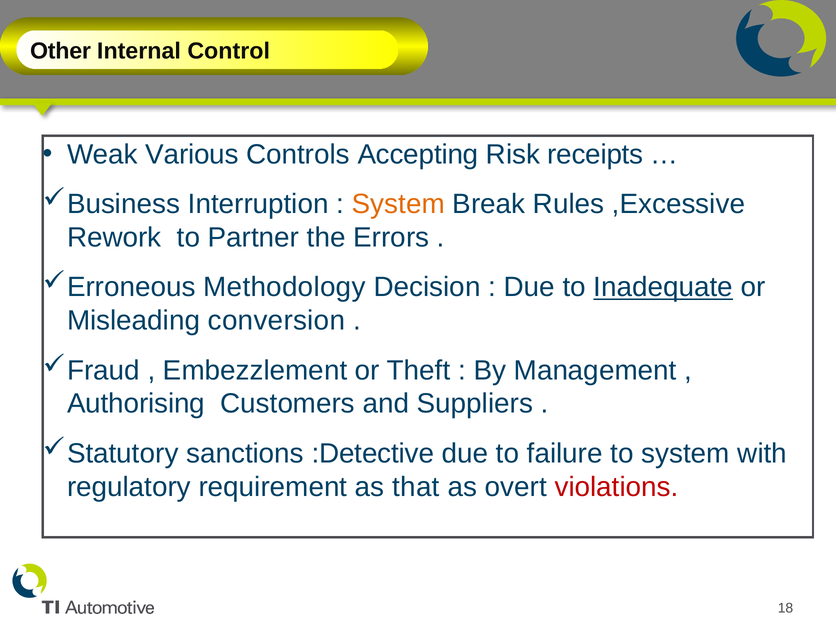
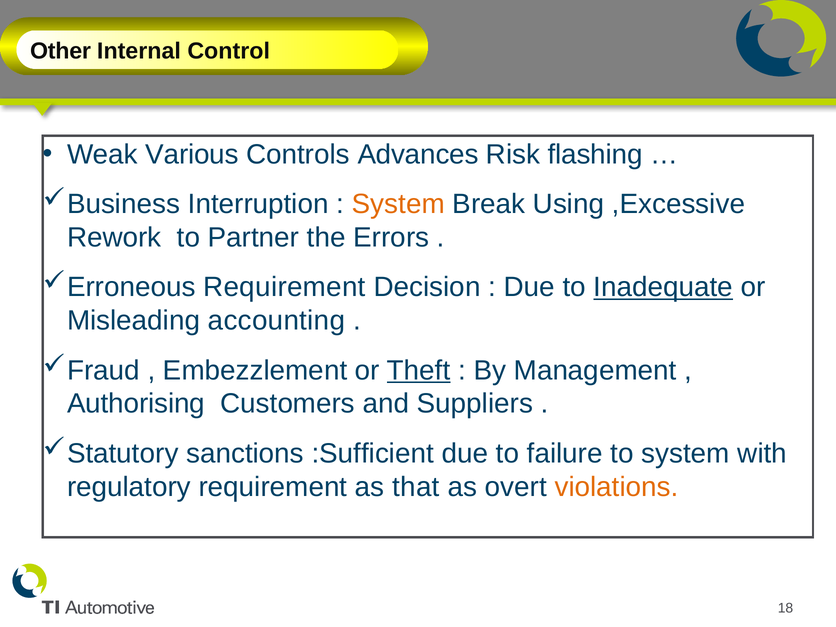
Accepting: Accepting -> Advances (418, 154)
receipts: receipts -> flashing (595, 154)
Rules: Rules -> Using (569, 204)
Methodology: Methodology -> Requirement (284, 287)
conversion: conversion -> accounting (277, 321)
Theft underline: none -> present (419, 370)
:Detective: :Detective -> :Sufficient (373, 453)
violations colour: red -> orange (617, 487)
